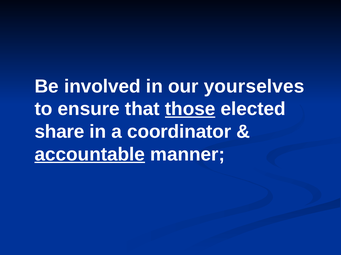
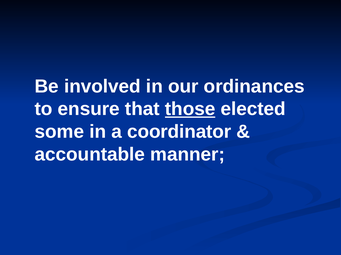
yourselves: yourselves -> ordinances (254, 87)
share: share -> some (59, 132)
accountable underline: present -> none (90, 155)
